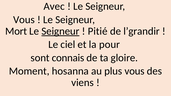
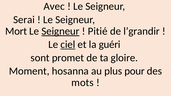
Vous: Vous -> Serai (24, 20)
ciel underline: none -> present (68, 45)
pour: pour -> guéri (110, 45)
connais: connais -> promet (68, 58)
plus vous: vous -> pour (135, 71)
viens: viens -> mots (82, 83)
